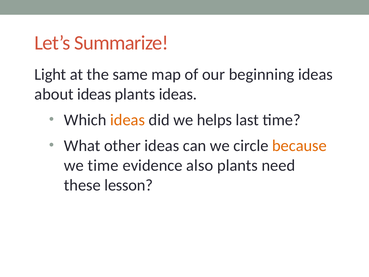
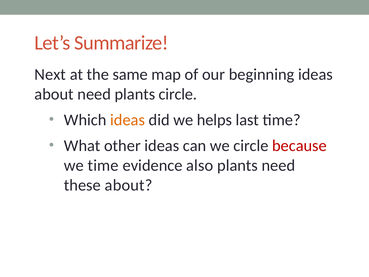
Light: Light -> Next (50, 74)
about ideas: ideas -> need (94, 94)
plants ideas: ideas -> circle (178, 94)
because colour: orange -> red (299, 146)
these lesson: lesson -> about (129, 185)
